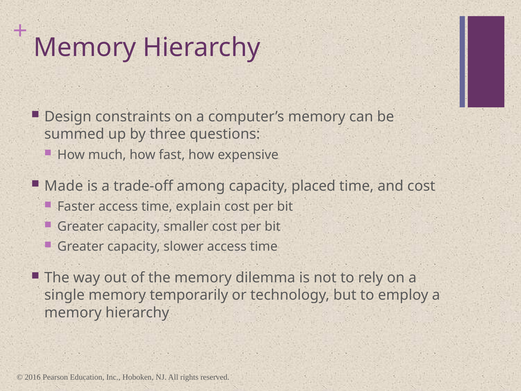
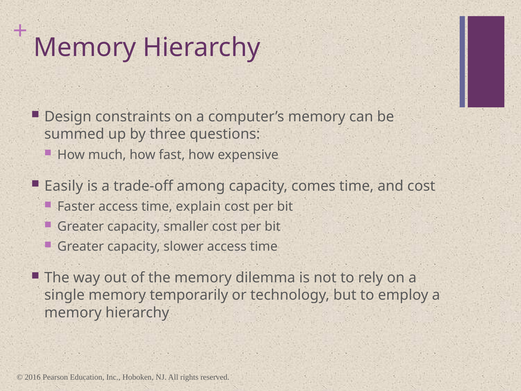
Made: Made -> Easily (64, 186)
placed: placed -> comes (313, 186)
